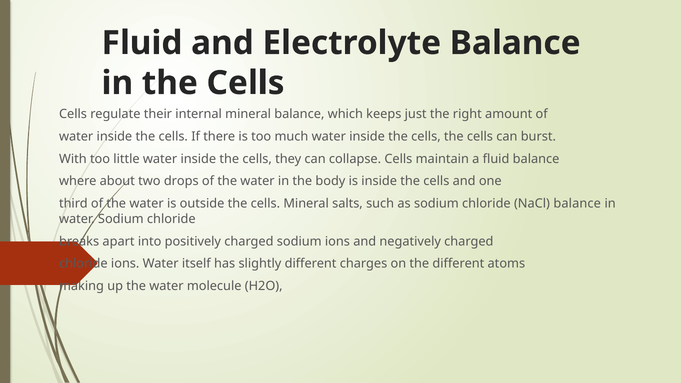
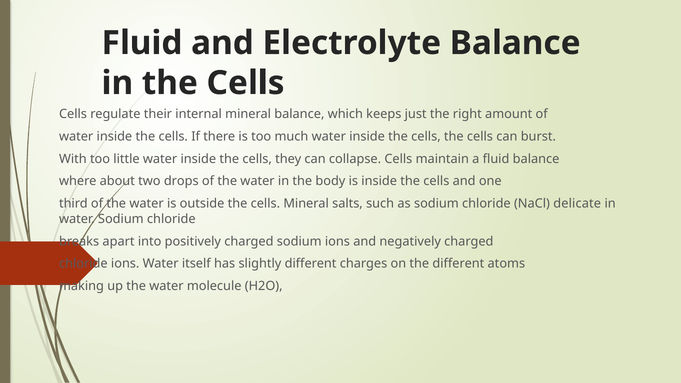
NaCl balance: balance -> delicate (577, 204)
